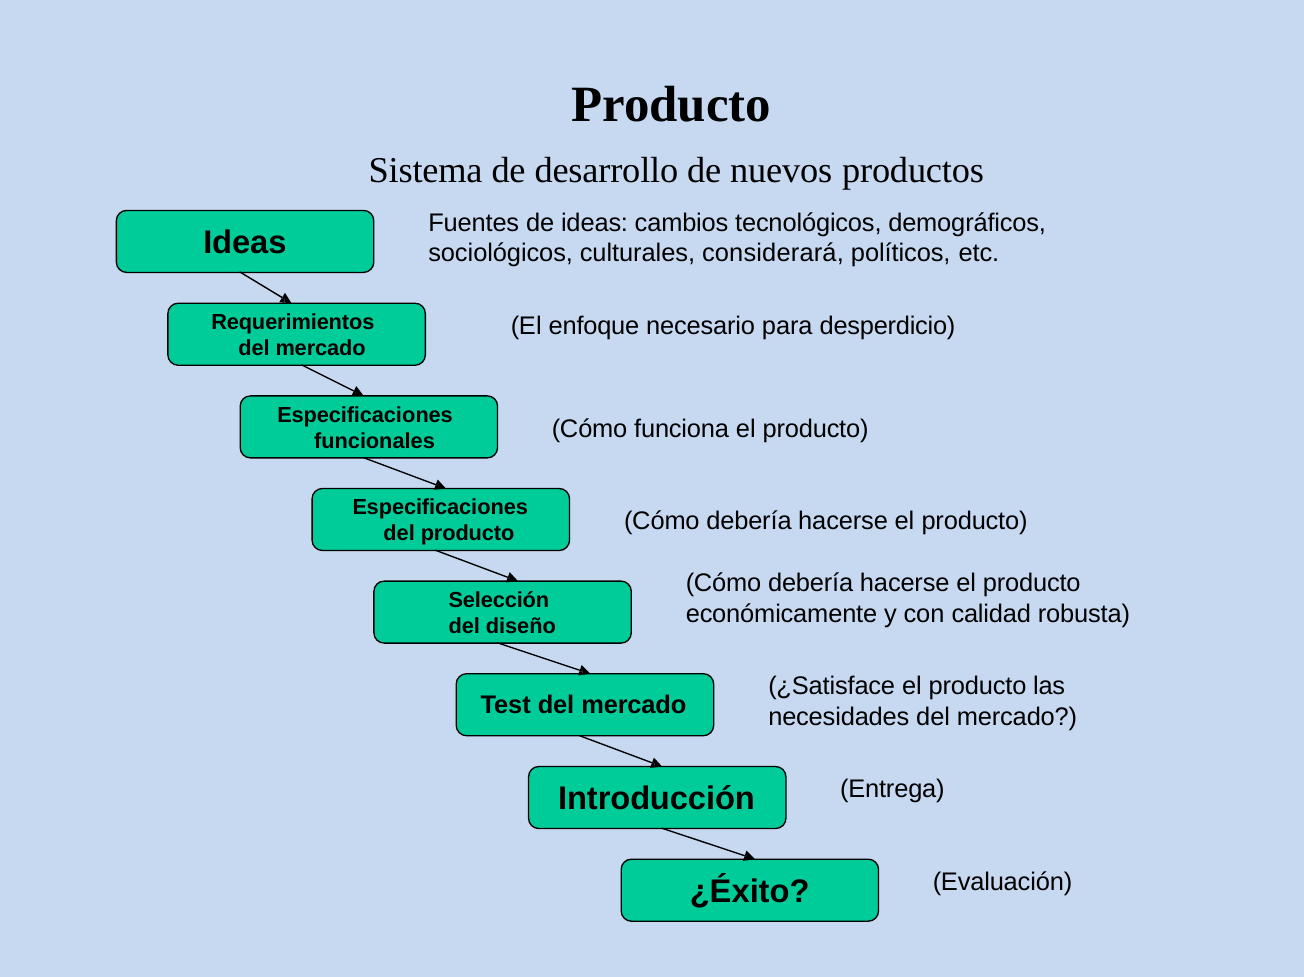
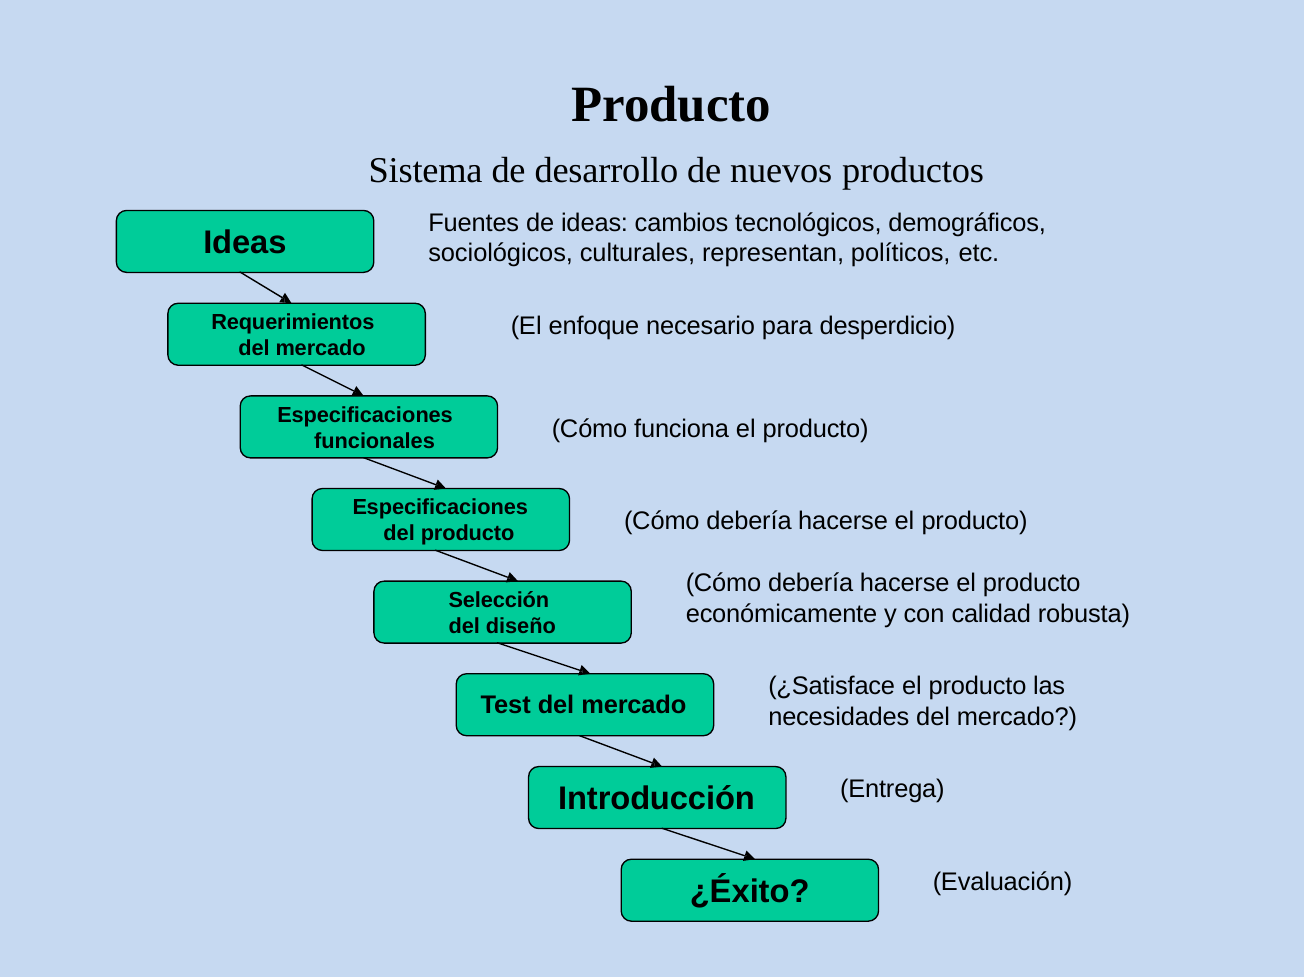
considerará: considerará -> representan (773, 253)
